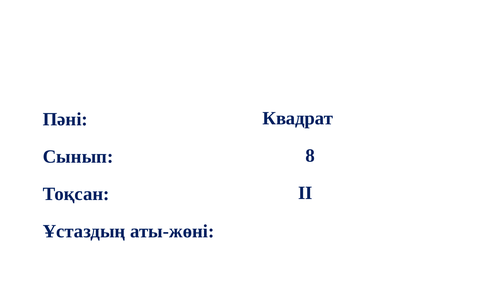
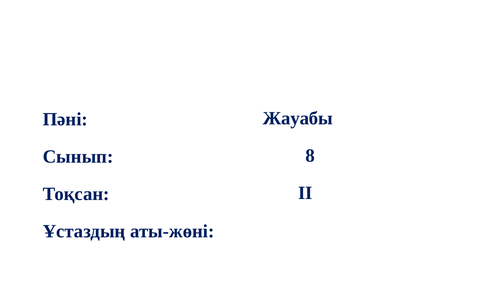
Квадрат: Квадрат -> Жауабы (298, 118)
